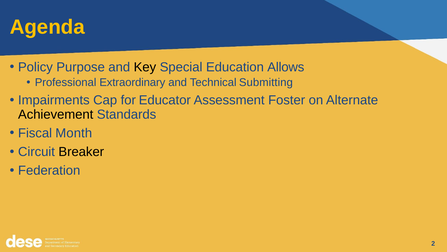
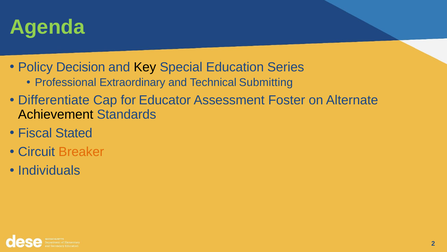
Agenda colour: yellow -> light green (47, 27)
Purpose: Purpose -> Decision (81, 67)
Allows: Allows -> Series (286, 67)
Impairments: Impairments -> Differentiate (54, 100)
Month: Month -> Stated (74, 133)
Breaker colour: black -> orange (81, 152)
Federation: Federation -> Individuals (49, 170)
